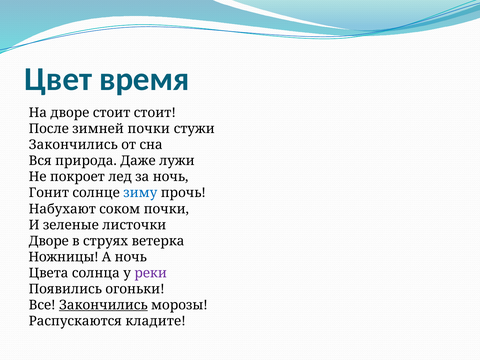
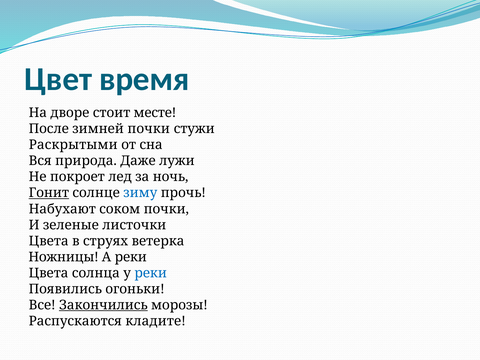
стоит стоит: стоит -> месте (155, 113)
Закончились: Закончились -> Раскрытыми (73, 145)
Гонит underline: none -> present (49, 193)
Дворе: Дворе -> Цвета (49, 241)
А ночь: ночь -> реки (131, 257)
реки colour: purple -> blue (151, 273)
